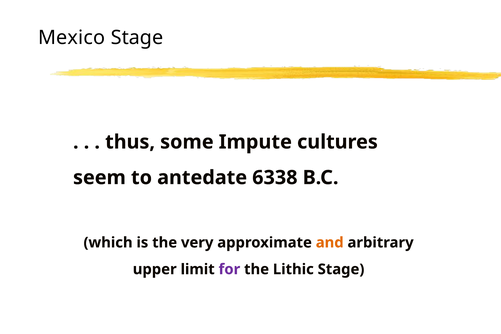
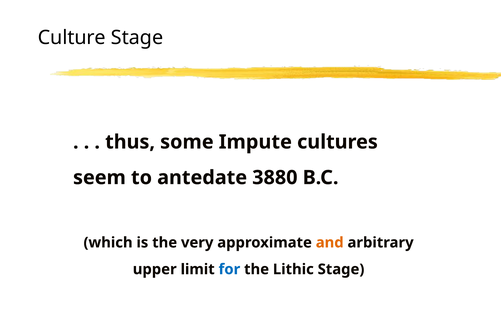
Mexico: Mexico -> Culture (72, 38)
6338: 6338 -> 3880 (275, 178)
for colour: purple -> blue (229, 269)
